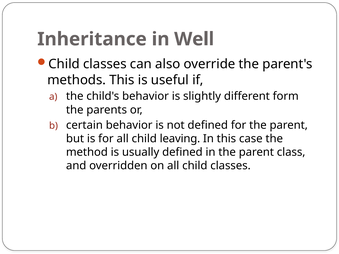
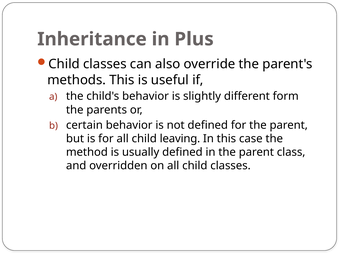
Well: Well -> Plus (194, 39)
